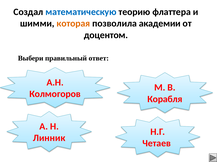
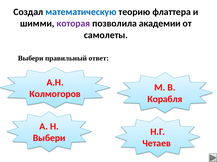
которая colour: orange -> purple (73, 24)
доцентом: доцентом -> самолеты (106, 35)
Линник: Линник -> Выбери (49, 139)
